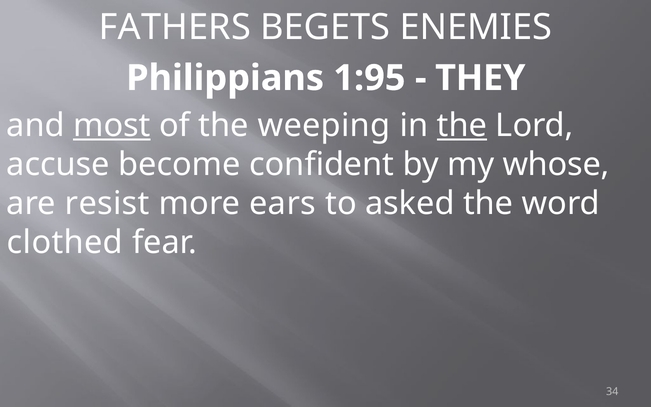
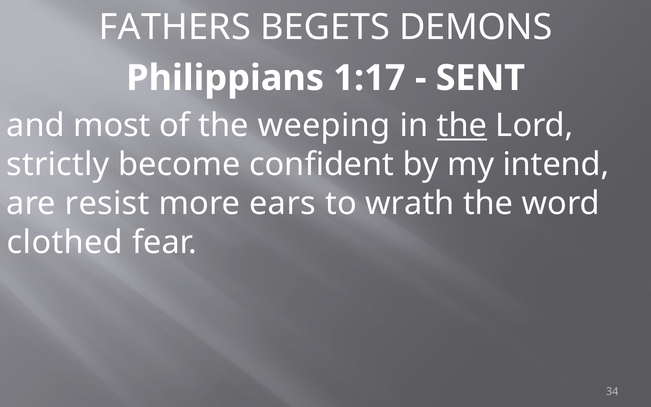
ENEMIES: ENEMIES -> DEMONS (476, 27)
1:95: 1:95 -> 1:17 (369, 78)
THEY: THEY -> SENT (480, 78)
most underline: present -> none (112, 125)
accuse: accuse -> strictly (58, 165)
whose: whose -> intend (556, 165)
asked: asked -> wrath (410, 204)
